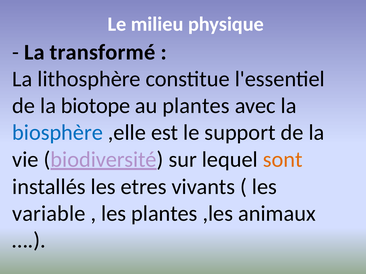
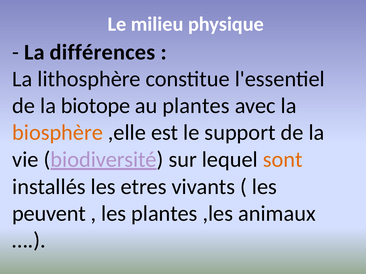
transformé: transformé -> différences (102, 52)
biosphère colour: blue -> orange (58, 133)
variable: variable -> peuvent (49, 214)
